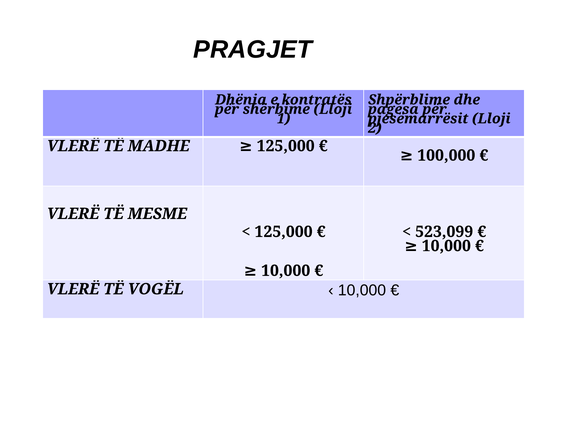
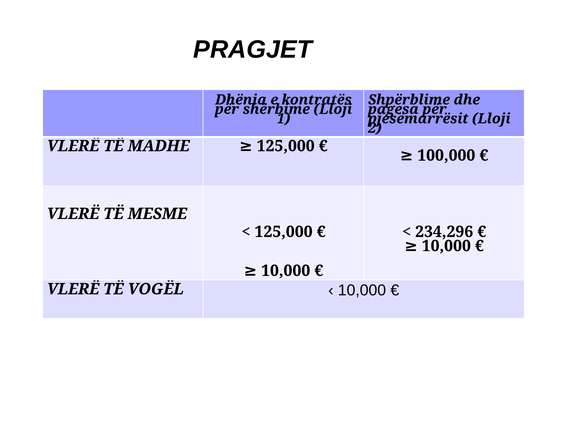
523,099: 523,099 -> 234,296 (444, 232)
